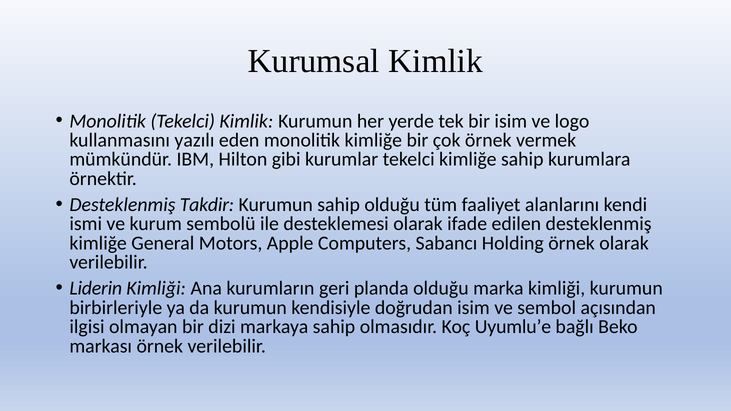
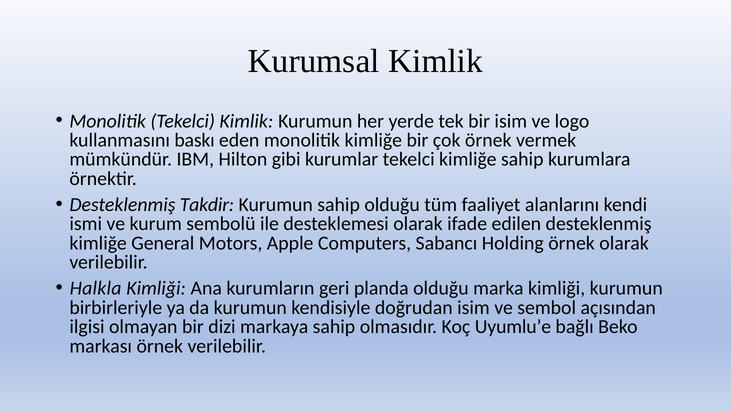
yazılı: yazılı -> baskı (195, 140)
Liderin: Liderin -> Halkla (96, 289)
